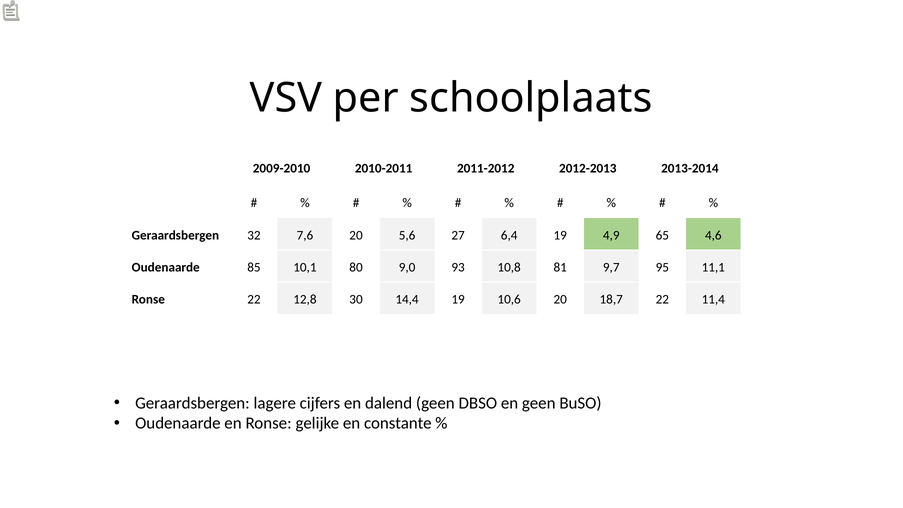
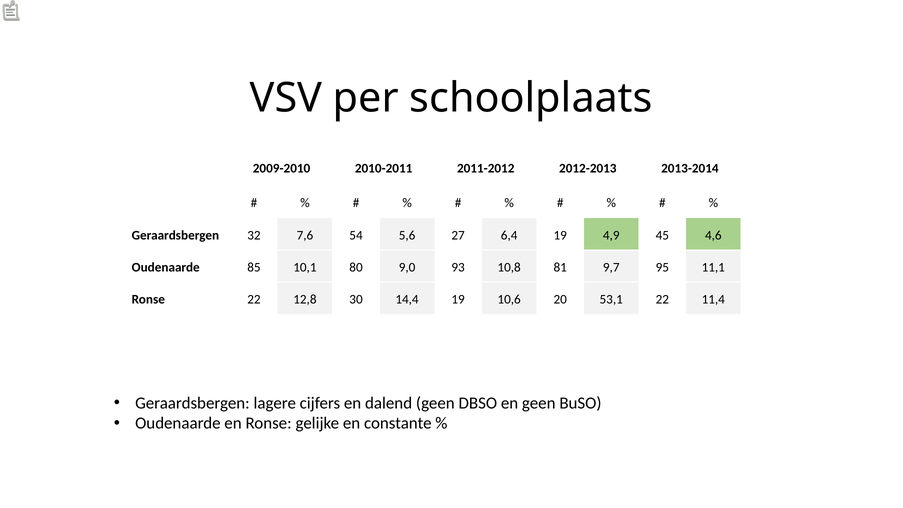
7,6 20: 20 -> 54 (356, 235)
65: 65 -> 45 (662, 235)
18,7: 18,7 -> 53,1 (611, 300)
